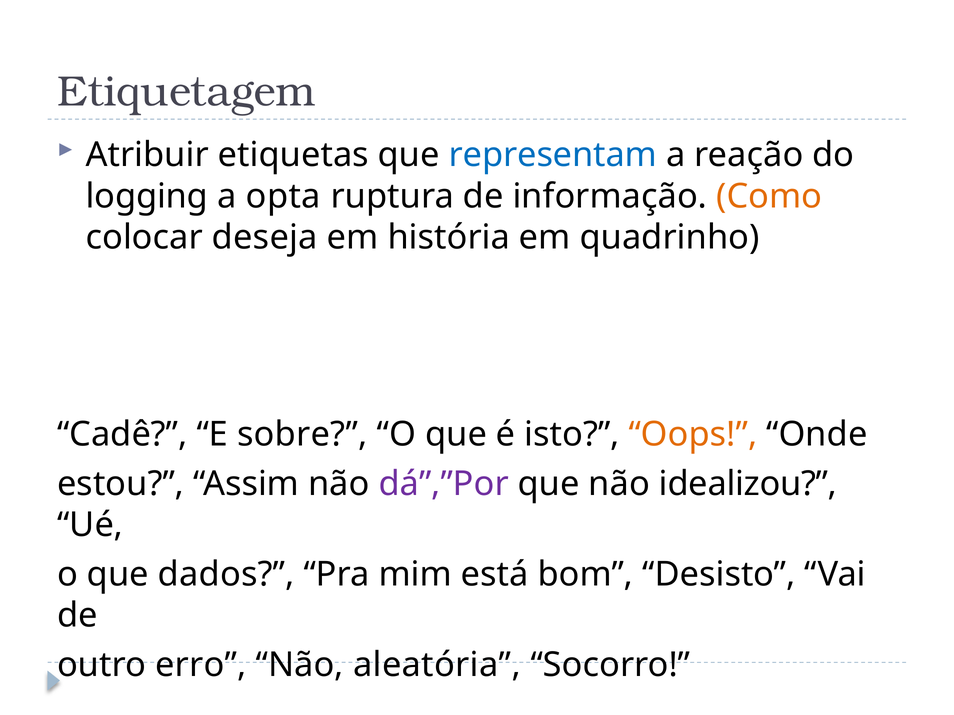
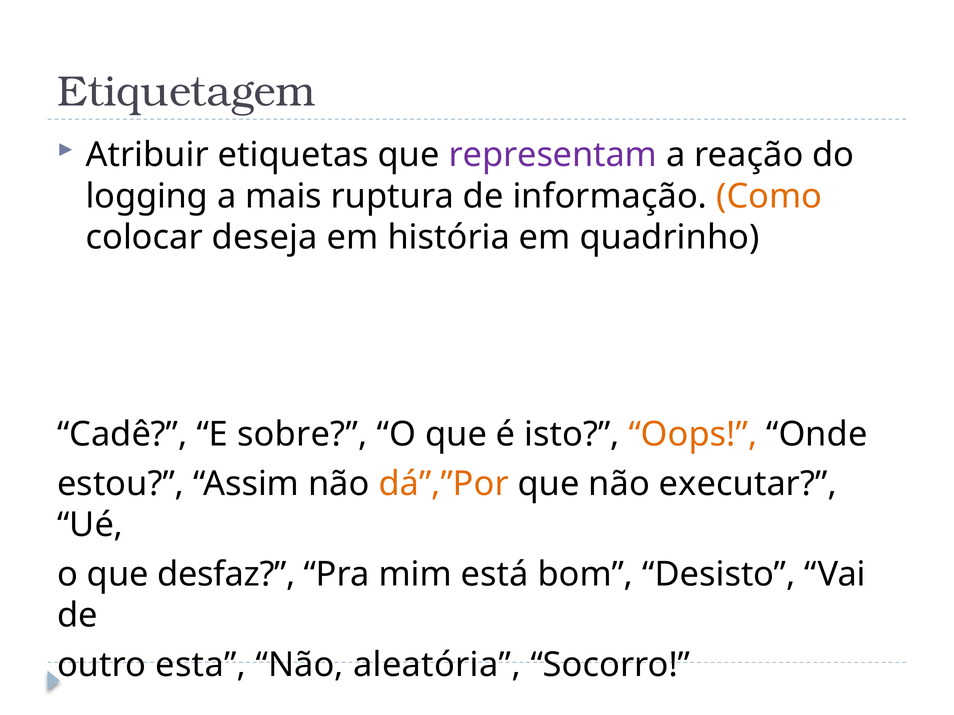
representam colour: blue -> purple (553, 155)
opta: opta -> mais (284, 196)
dá”,”Por colour: purple -> orange (444, 484)
idealizou: idealizou -> executar (748, 484)
dados: dados -> desfaz (226, 575)
erro: erro -> esta (201, 665)
